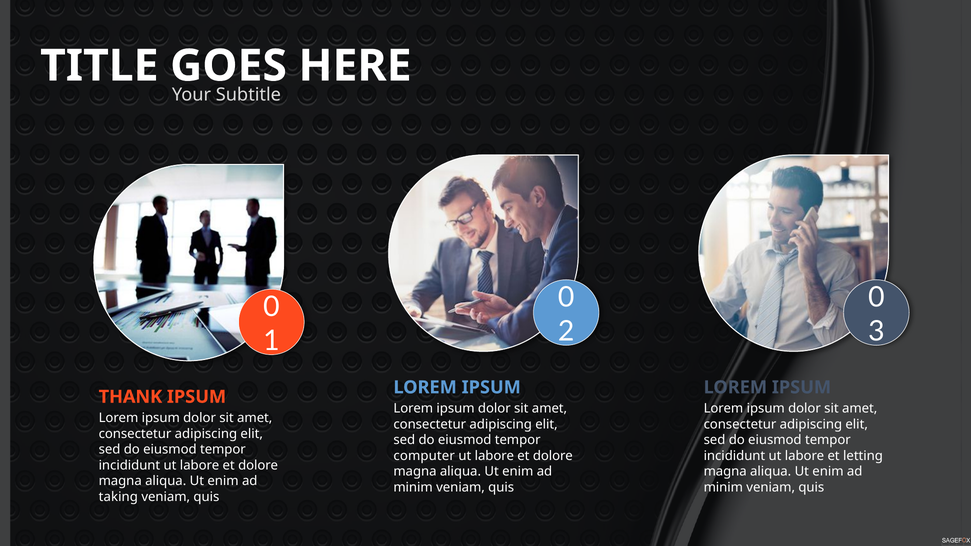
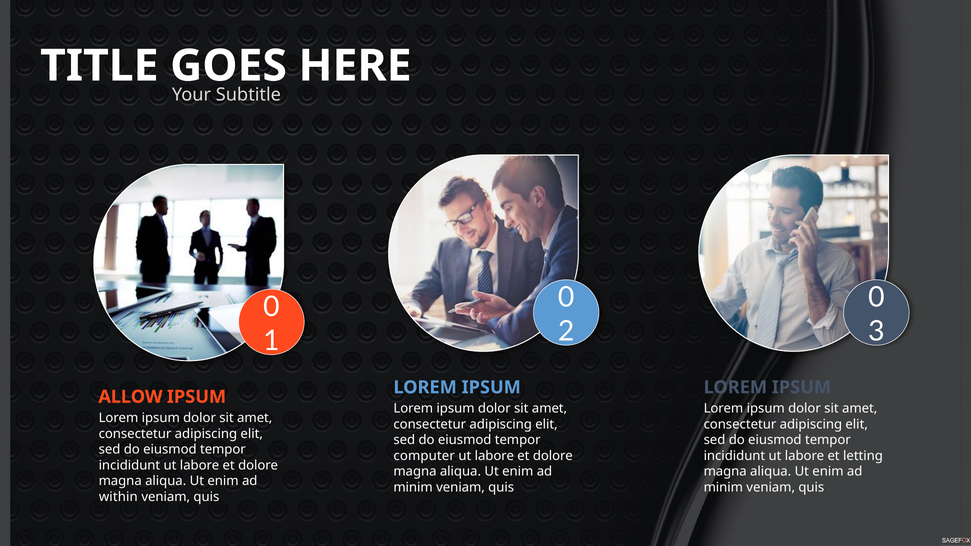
THANK: THANK -> ALLOW (130, 397)
taking: taking -> within (118, 497)
